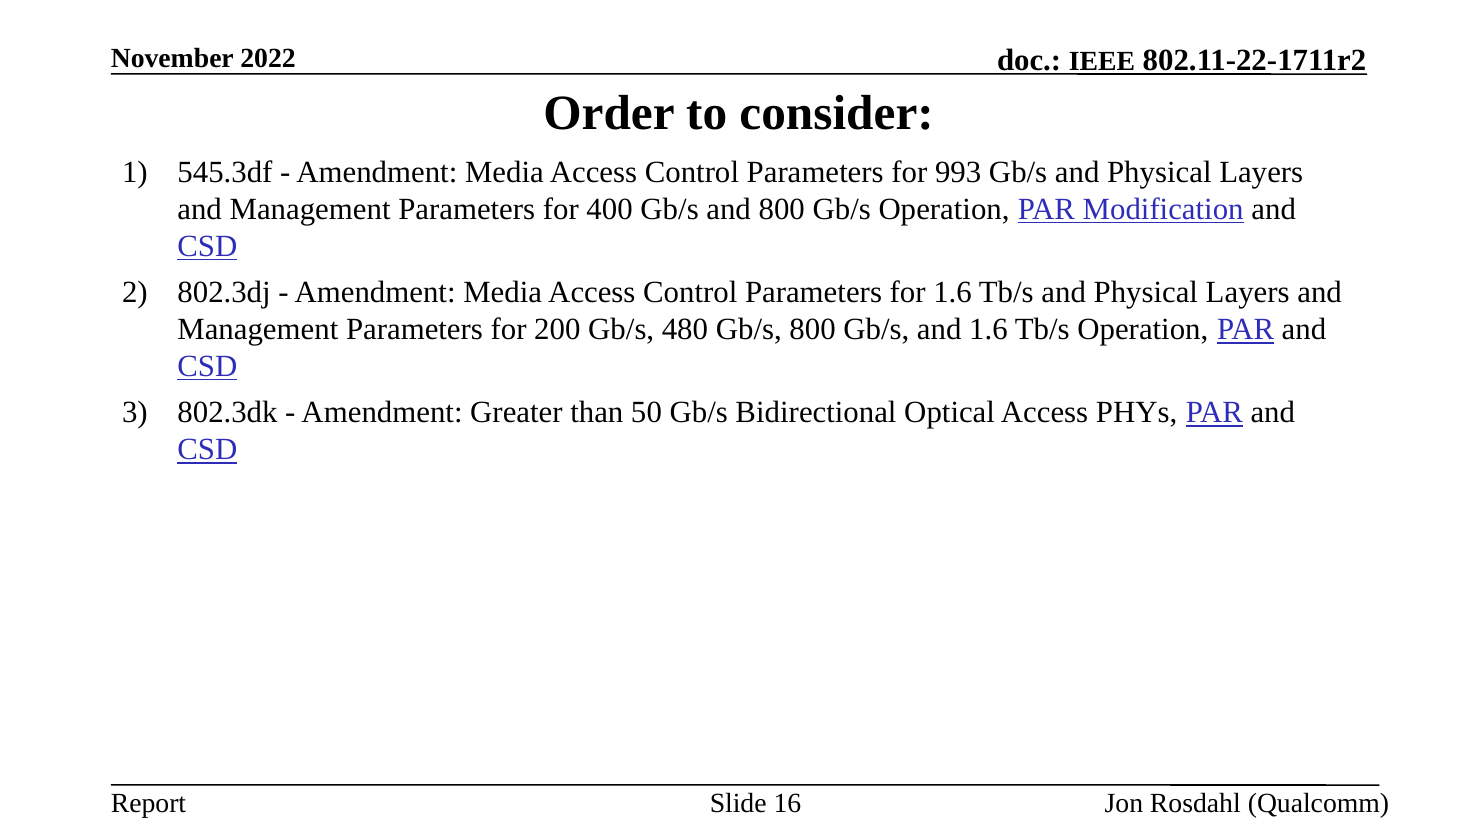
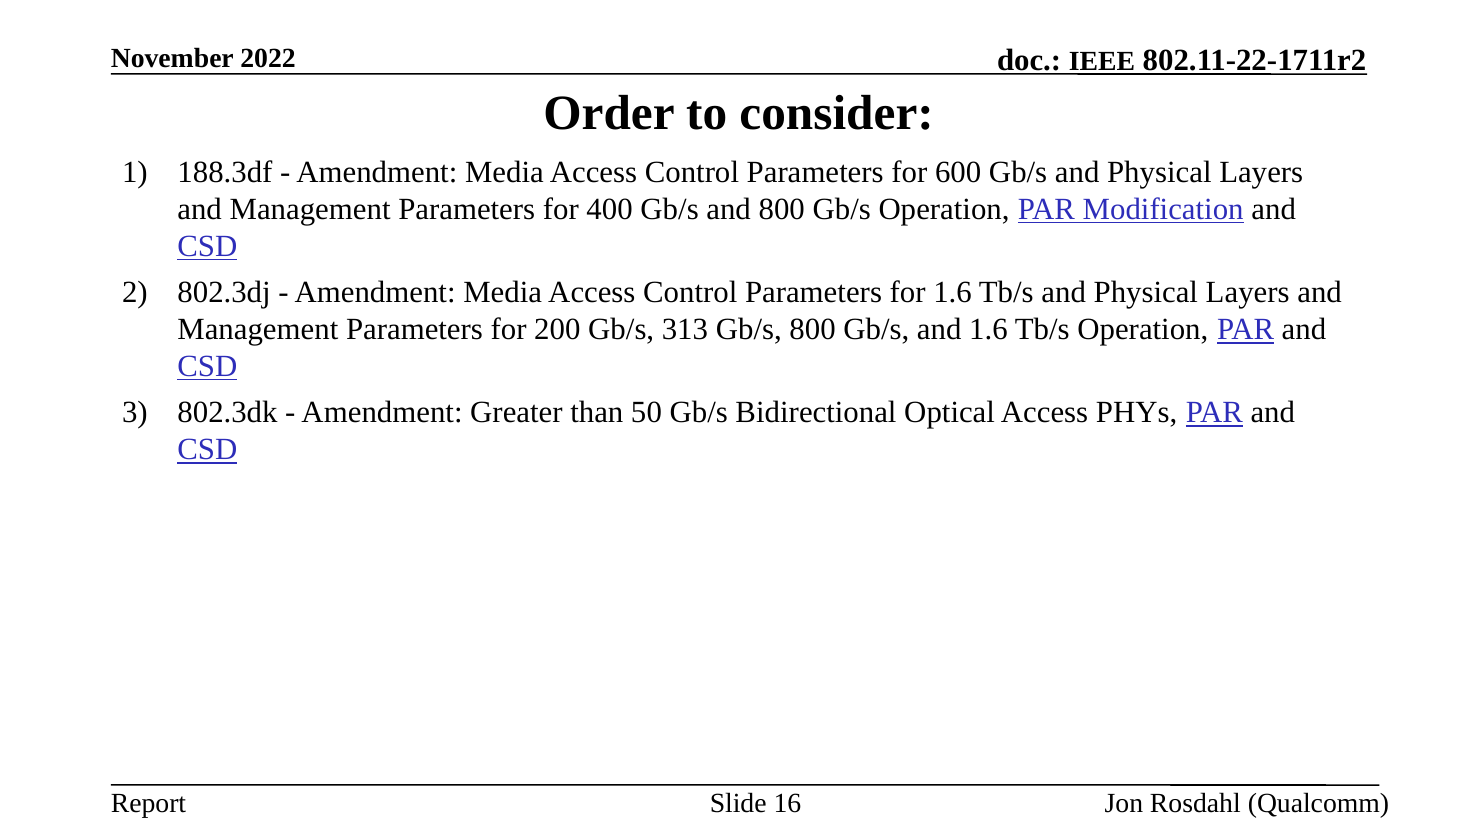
545.3df: 545.3df -> 188.3df (225, 172)
993: 993 -> 600 (958, 172)
480: 480 -> 313 (685, 329)
